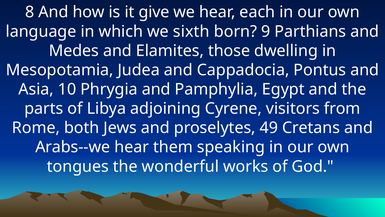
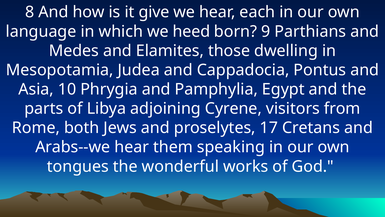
sixth: sixth -> heed (191, 31)
49: 49 -> 17 (269, 128)
